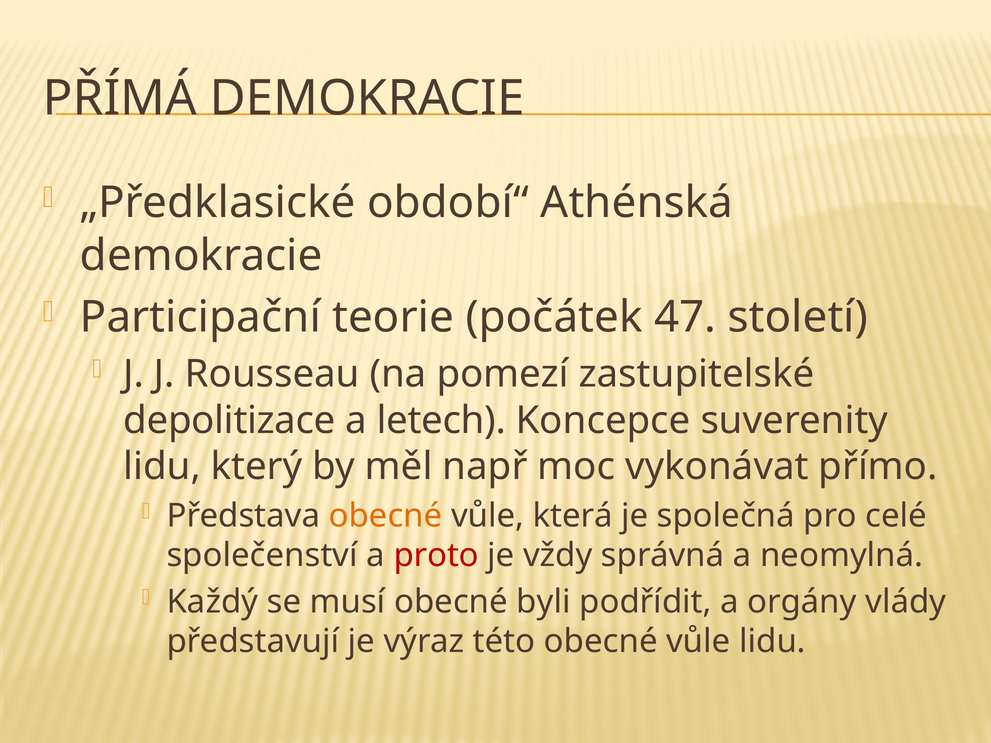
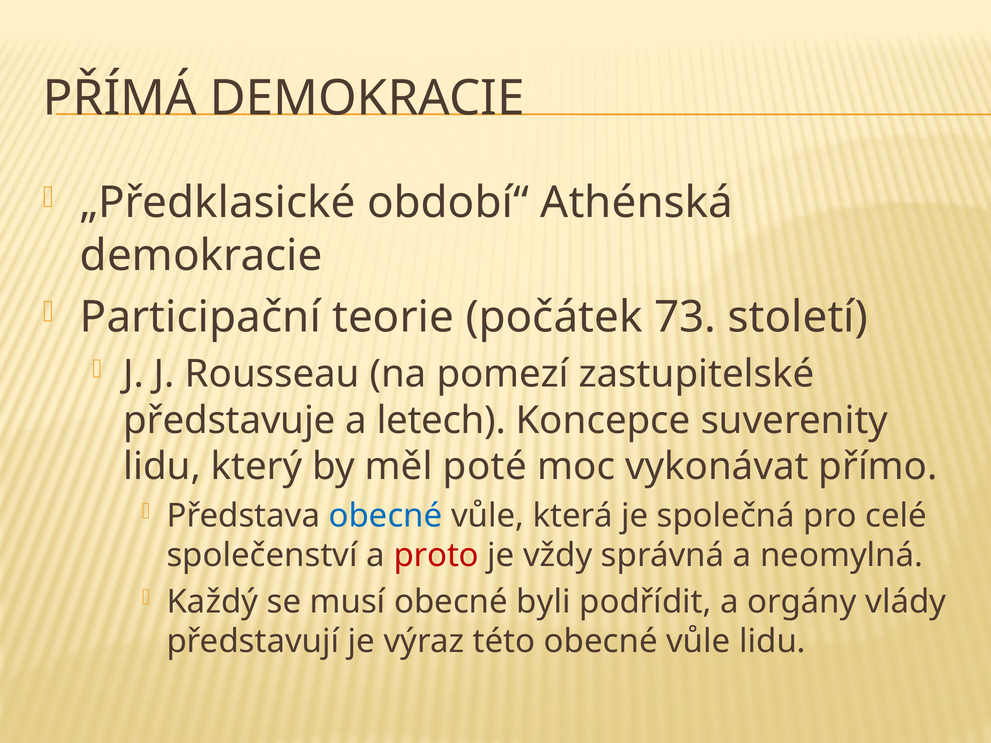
47: 47 -> 73 (685, 317)
depolitizace: depolitizace -> představuje (229, 421)
např: např -> poté (485, 467)
obecné colour: orange -> blue (386, 516)
